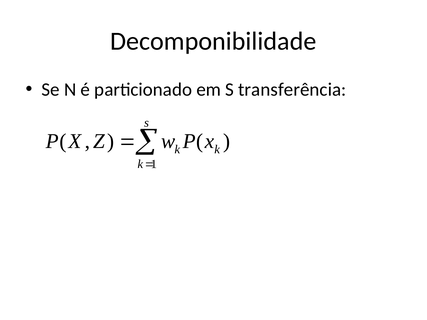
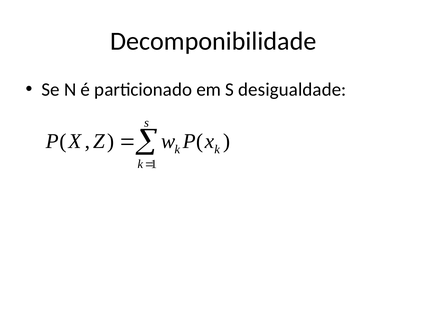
transferência: transferência -> desigualdade (292, 90)
